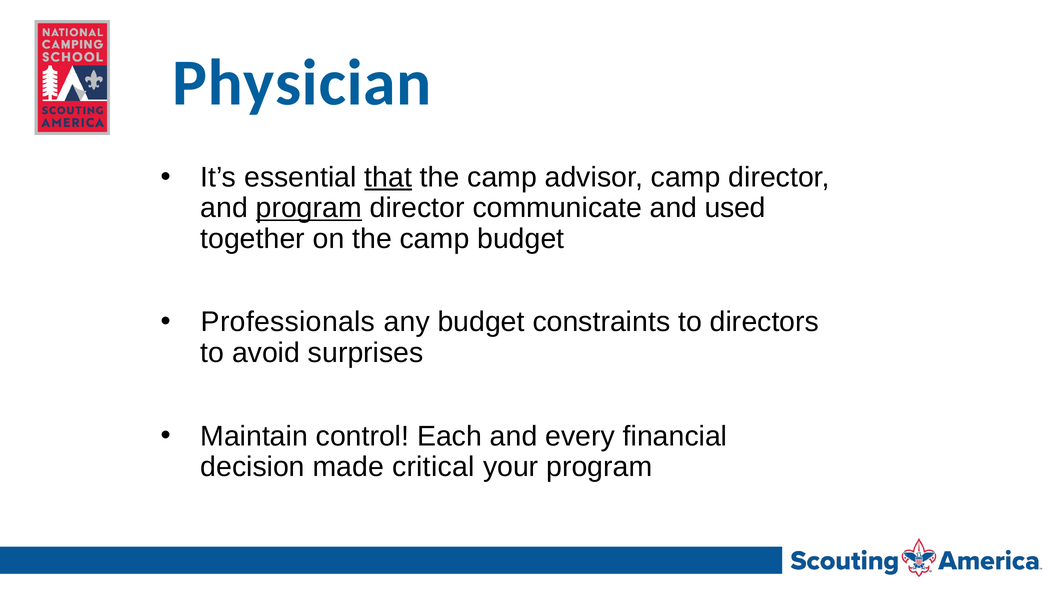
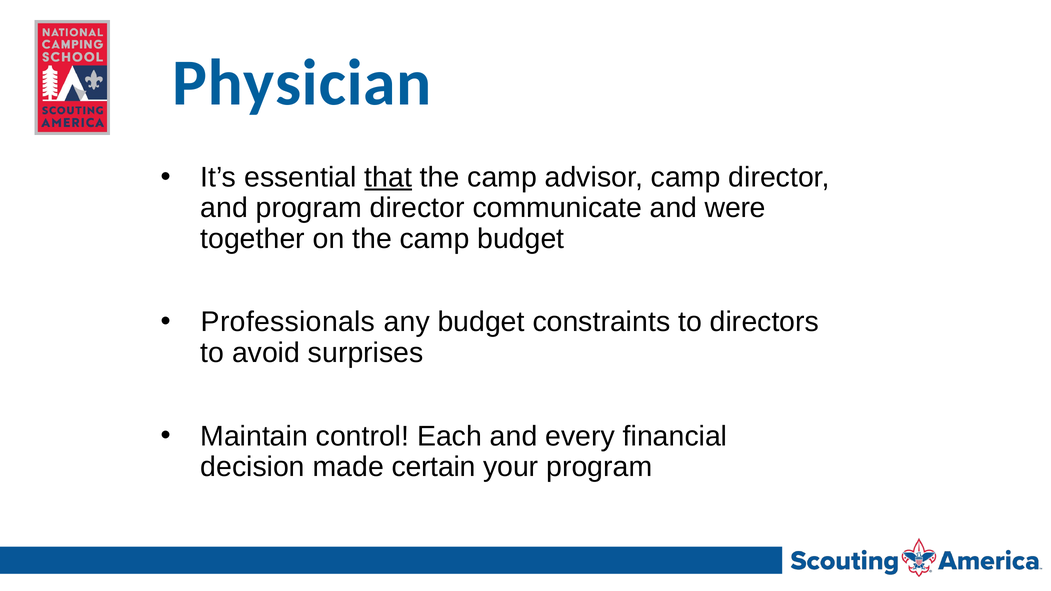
program underline: present -> none (309, 208)
used: used -> were (735, 208)
critical: critical -> certain (434, 467)
